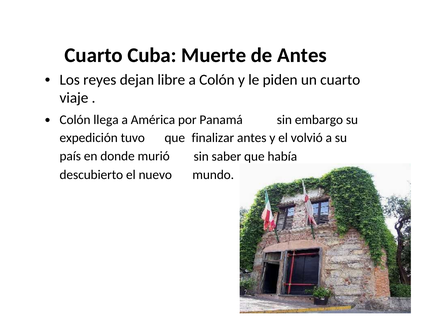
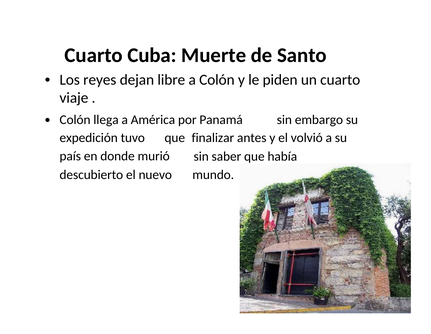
de Antes: Antes -> Santo (302, 55)
